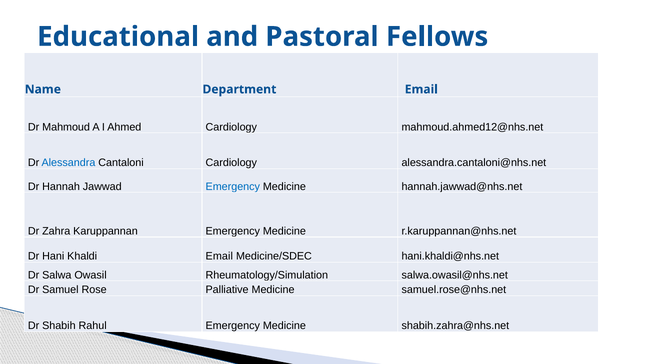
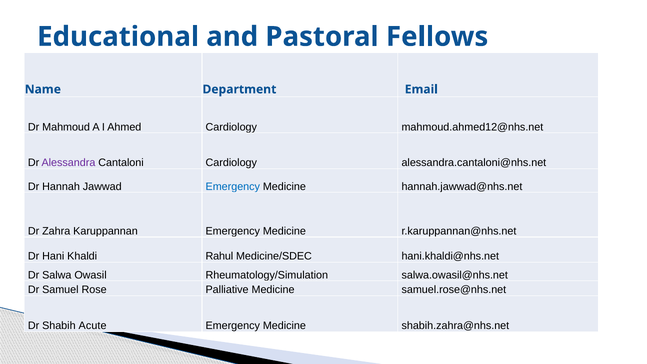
Alessandra colour: blue -> purple (68, 163)
Khaldi Email: Email -> Rahul (219, 256)
Rahul: Rahul -> Acute (93, 326)
